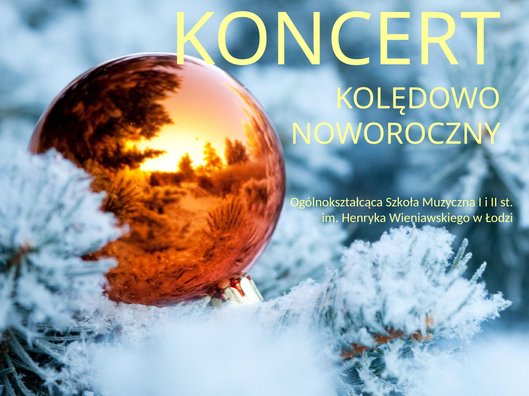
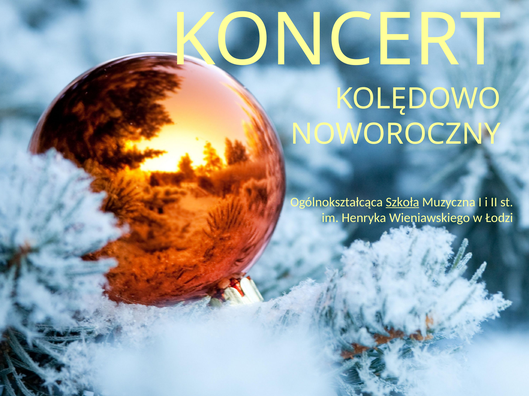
Szkoła underline: none -> present (402, 202)
